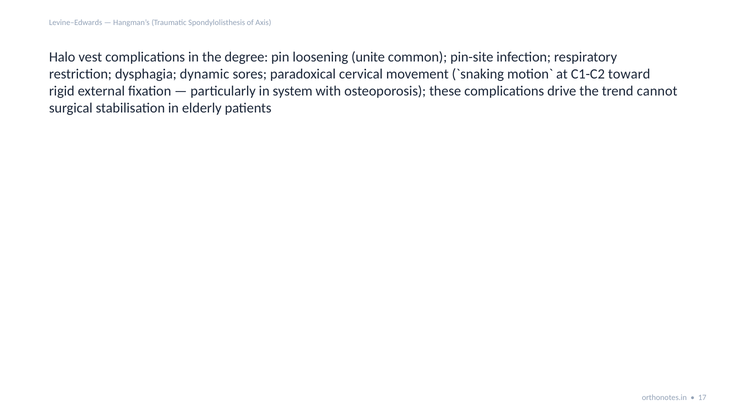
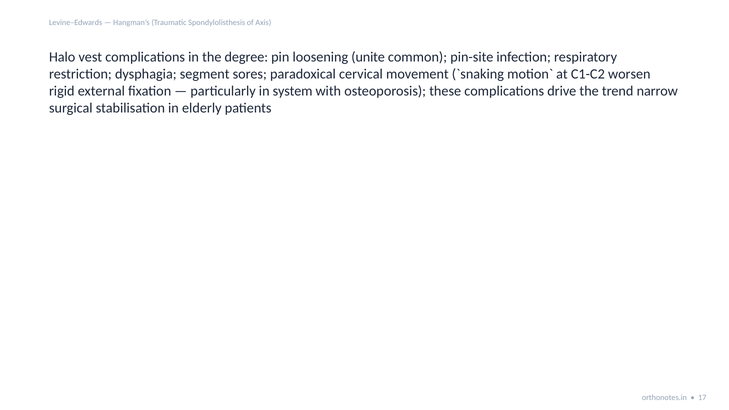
dynamic: dynamic -> segment (205, 74)
toward: toward -> worsen (629, 74)
cannot: cannot -> narrow (657, 91)
